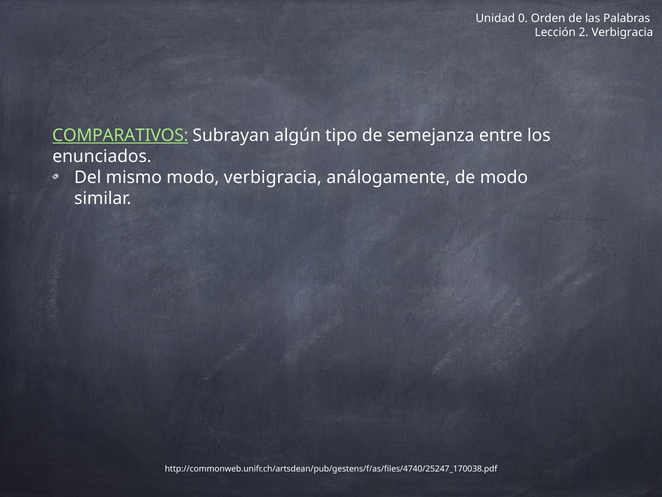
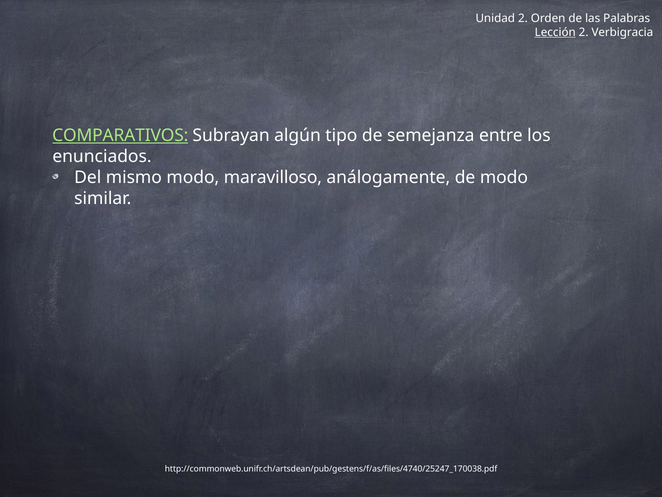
Unidad 0: 0 -> 2 (523, 18)
Lección underline: none -> present (555, 32)
modo verbigracia: verbigracia -> maravilloso (273, 177)
